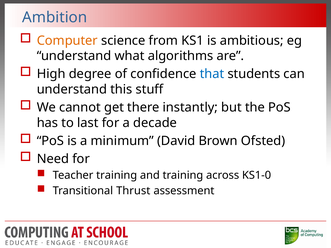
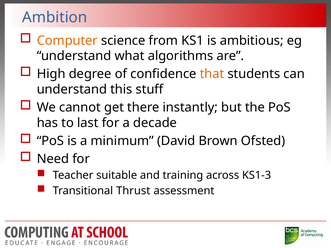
that colour: blue -> orange (212, 74)
Teacher training: training -> suitable (117, 176)
KS1-0: KS1-0 -> KS1-3 (257, 176)
